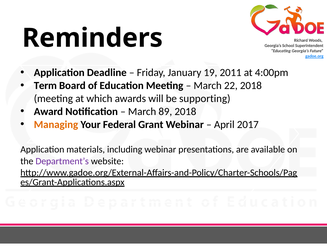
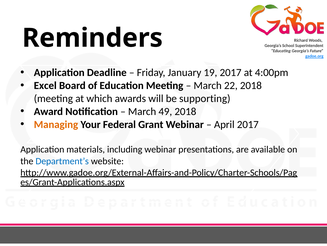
19 2011: 2011 -> 2017 (231, 72)
Term: Term -> Excel (45, 85)
89: 89 -> 49 (165, 111)
Department’s colour: purple -> blue (62, 161)
